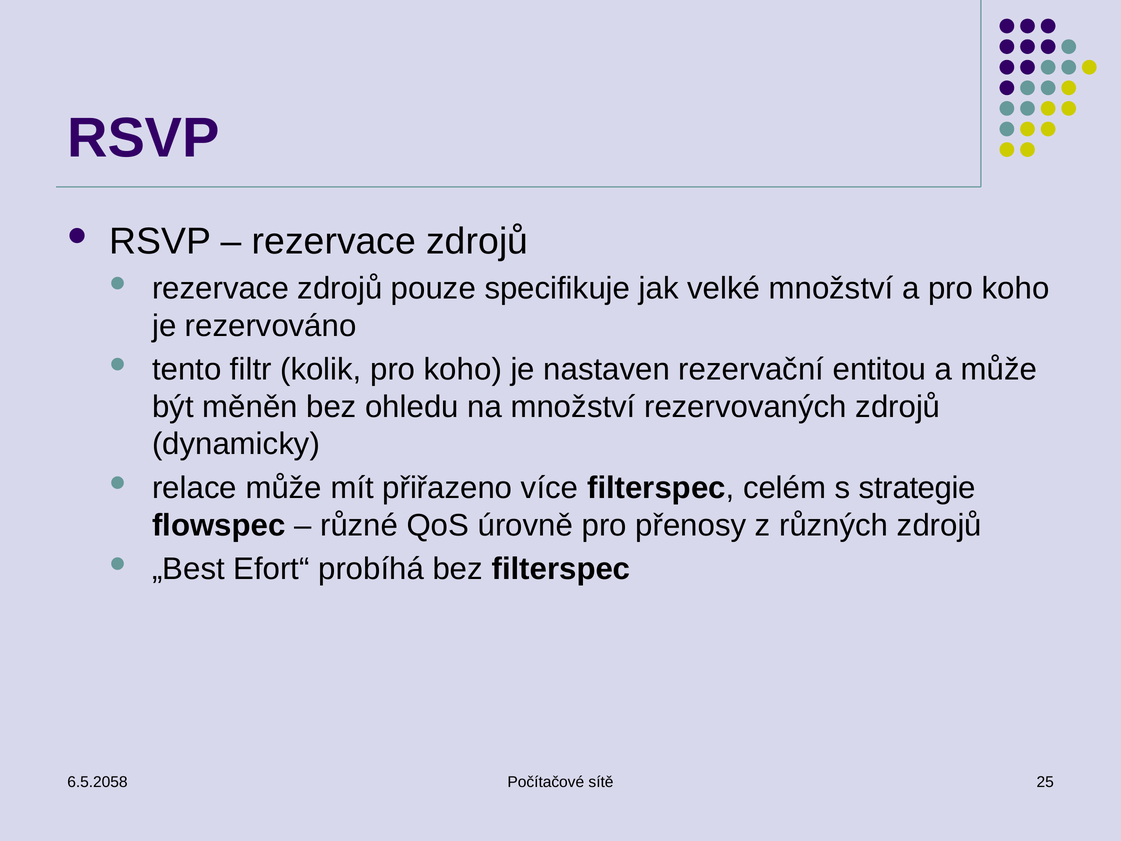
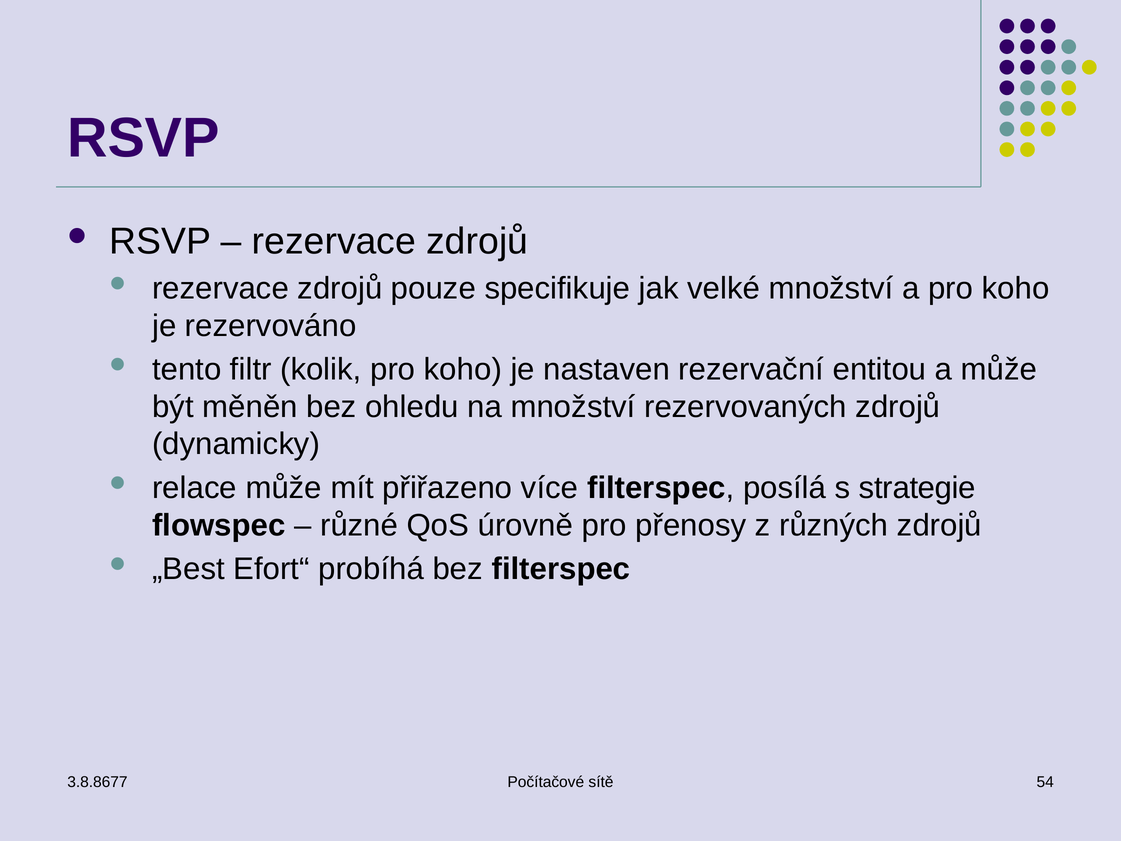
celém: celém -> posílá (785, 488)
6.5.2058: 6.5.2058 -> 3.8.8677 (97, 782)
25: 25 -> 54 (1045, 782)
